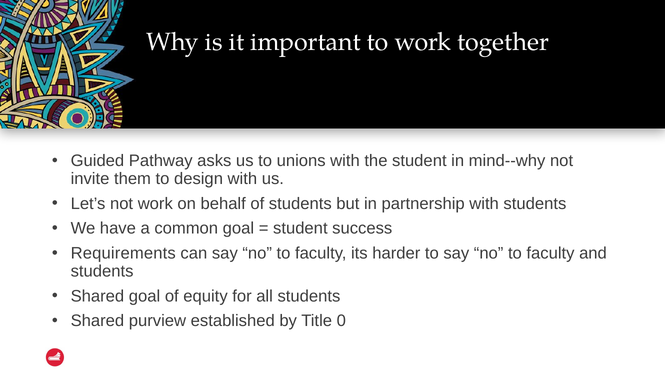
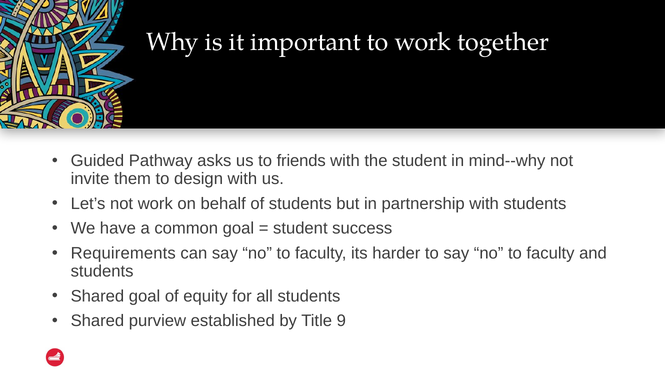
unions: unions -> friends (301, 161)
0: 0 -> 9 (341, 321)
